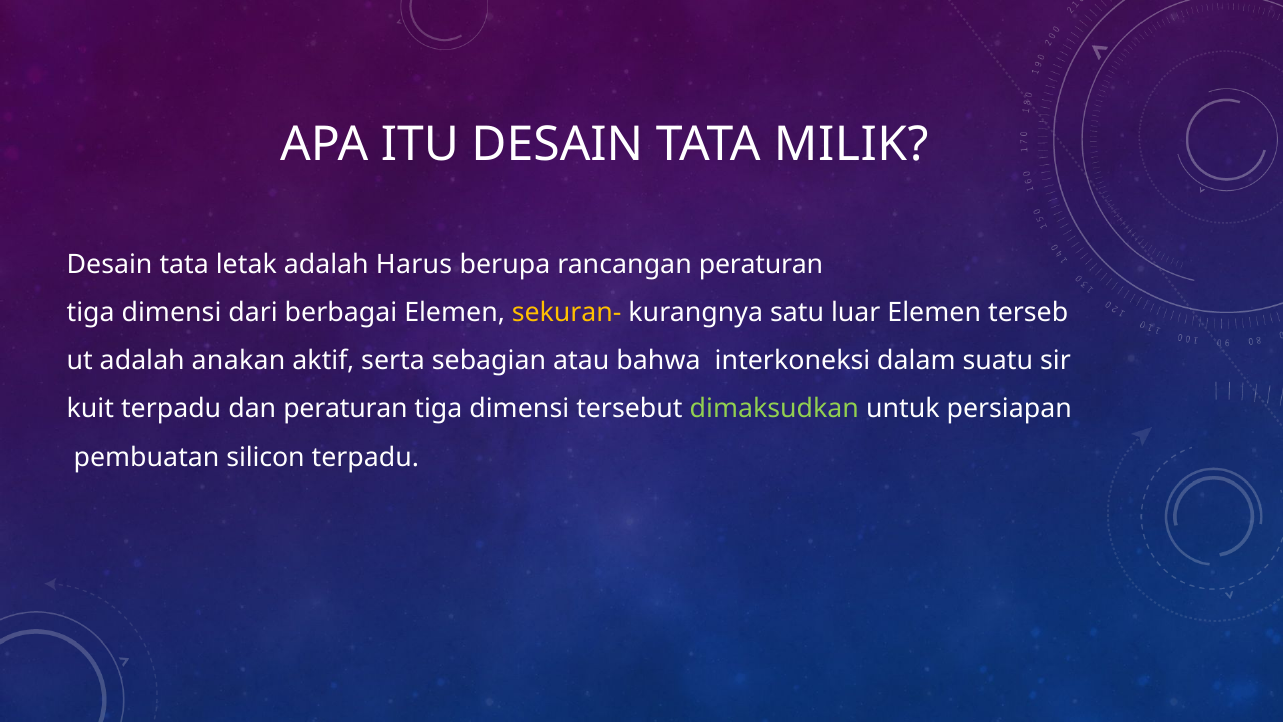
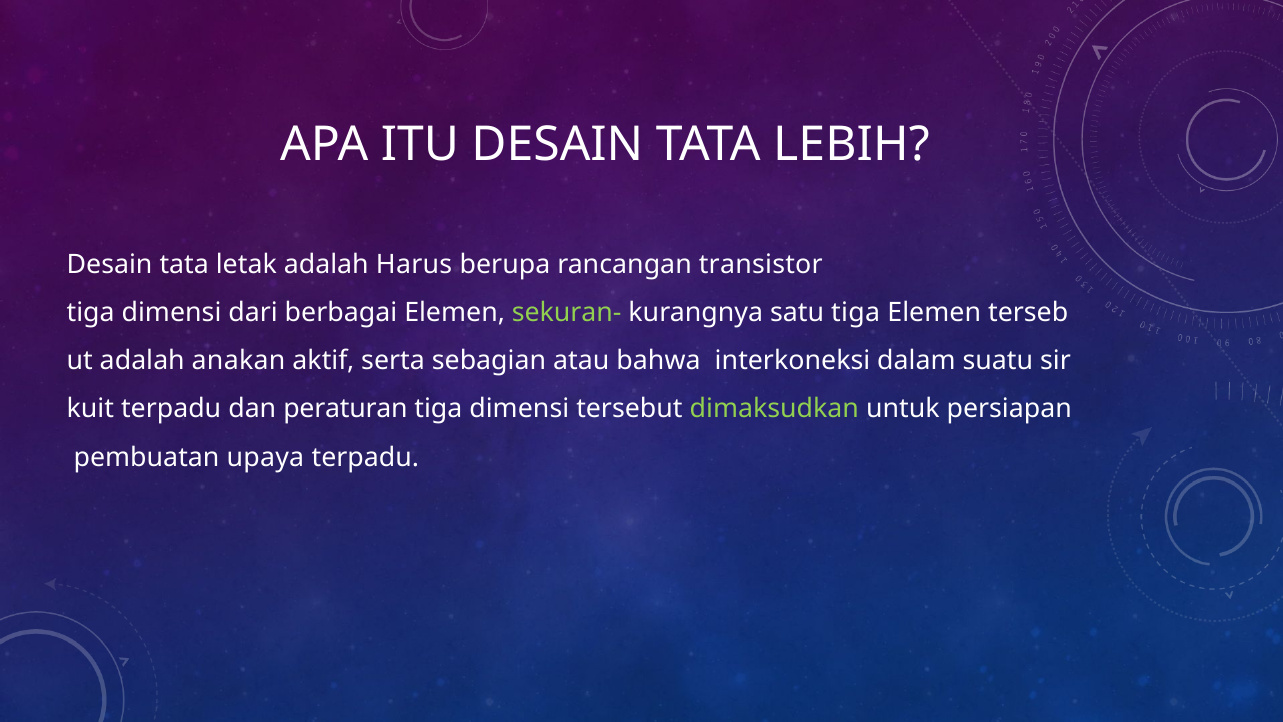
MILIK: MILIK -> LEBIH (851, 144)
rancangan peraturan: peraturan -> transistor (761, 264)
sekuran- colour: yellow -> light green (567, 312)
satu luar: luar -> tiga (856, 312)
silicon: silicon -> upaya (265, 457)
